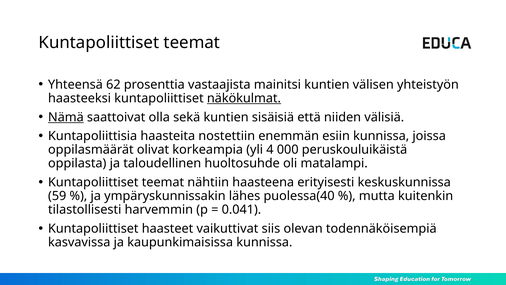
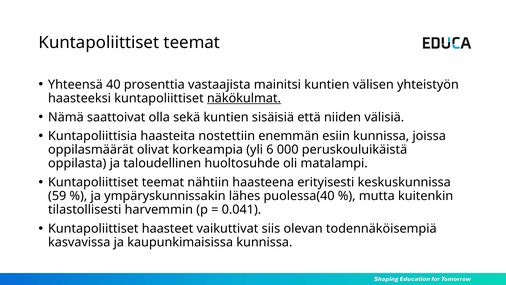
62: 62 -> 40 (113, 84)
Nämä underline: present -> none (66, 117)
4: 4 -> 6 (270, 150)
